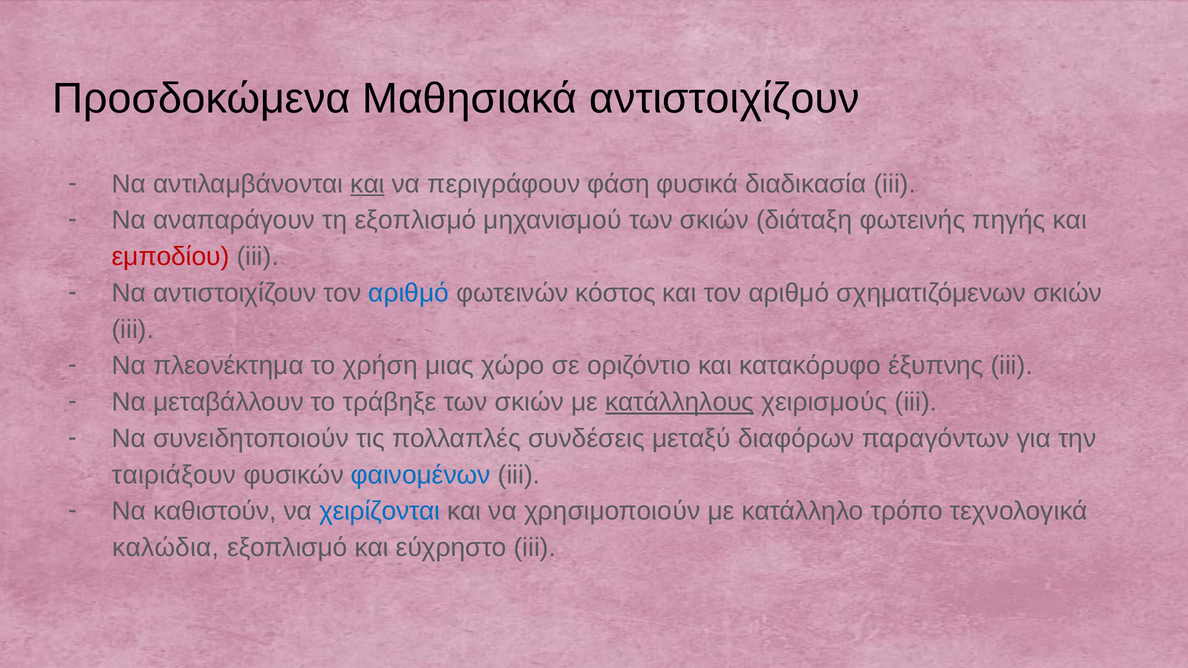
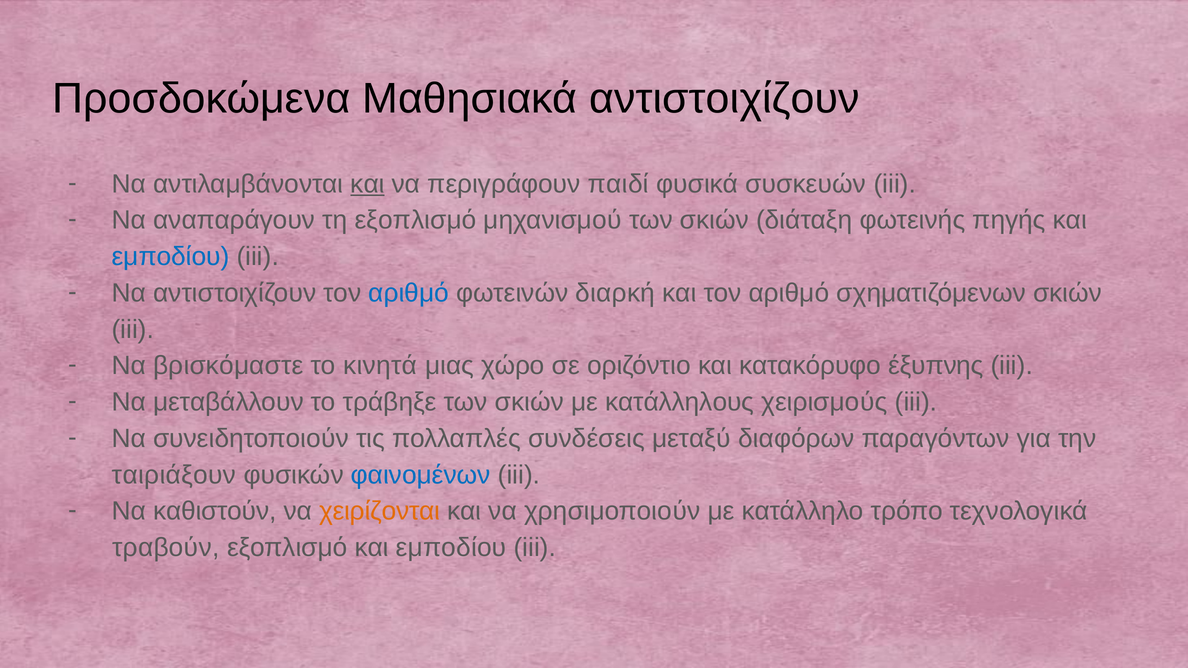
φάση: φάση -> παιδί (618, 184)
διαδικασία: διαδικασία -> συσκευών (806, 184)
εμποδίου colour: red -> blue (171, 257)
κόστος: κόστος -> διαρκή (615, 293)
πλεονέκτημα: πλεονέκτημα -> βρισκόμαστε (228, 366)
χρήση: χρήση -> κινητά (380, 366)
κατάλληλους underline: present -> none (680, 402)
χειρίζονται colour: blue -> orange (380, 511)
καλώδια: καλώδια -> τραβούν (166, 548)
εξοπλισμό και εύχρηστο: εύχρηστο -> εμποδίου (451, 548)
